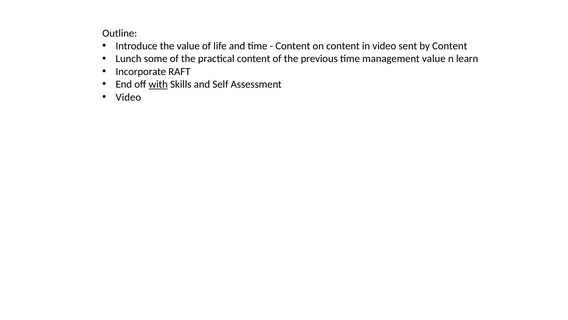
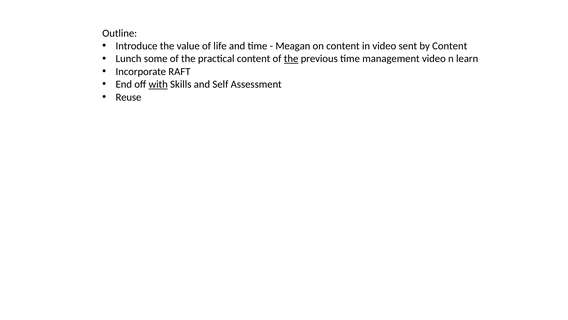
Content: Content -> Meagan (293, 46)
the underline: none -> present (291, 59)
management value: value -> video (434, 59)
Video: Video -> Reuse (128, 97)
